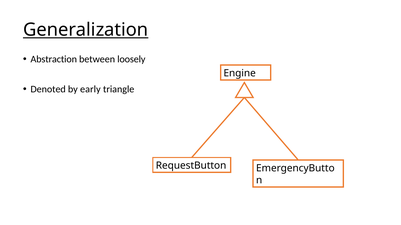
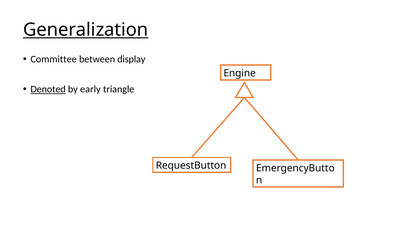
Abstraction: Abstraction -> Committee (54, 59)
loosely: loosely -> display (131, 59)
Denoted underline: none -> present (48, 89)
